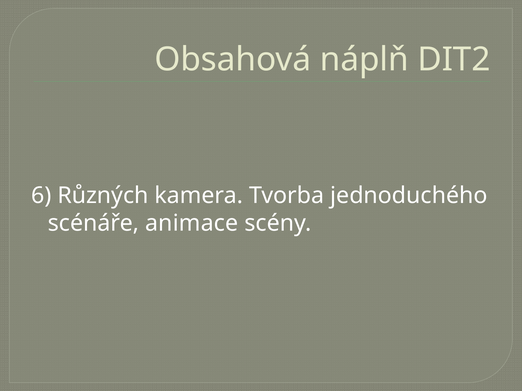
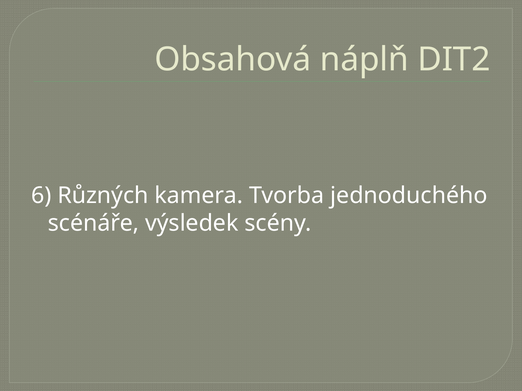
animace: animace -> výsledek (192, 223)
